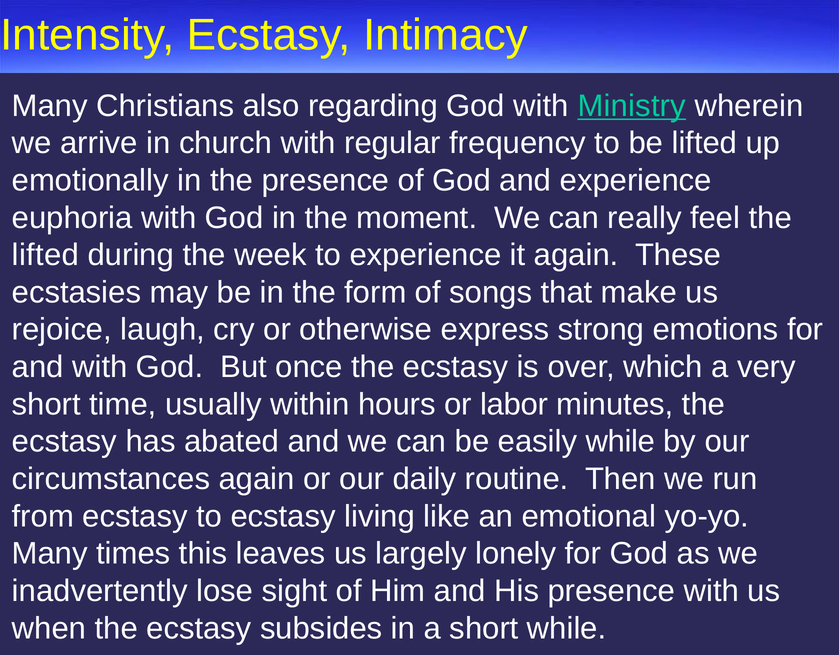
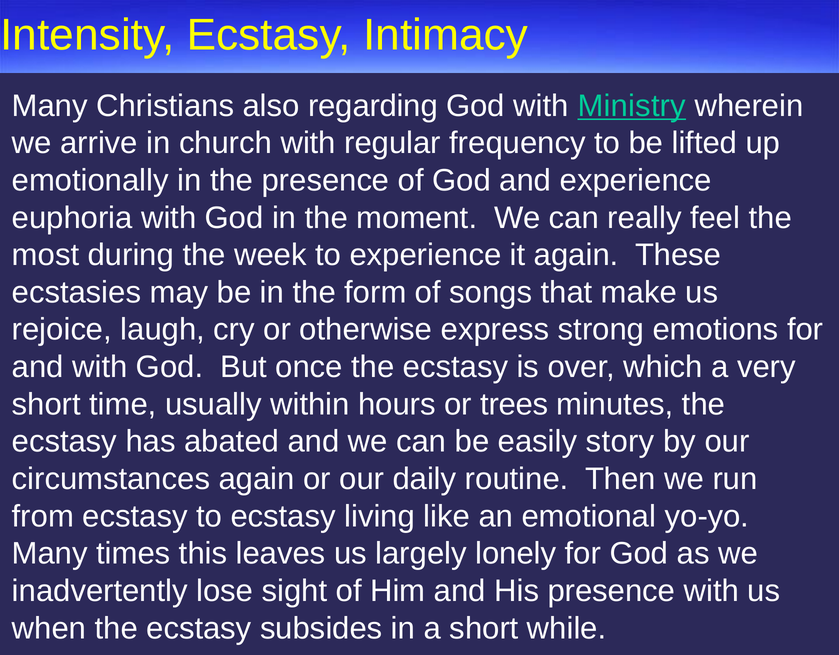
lifted: lifted -> most (46, 255)
labor: labor -> trees (514, 404)
easily while: while -> story (620, 442)
